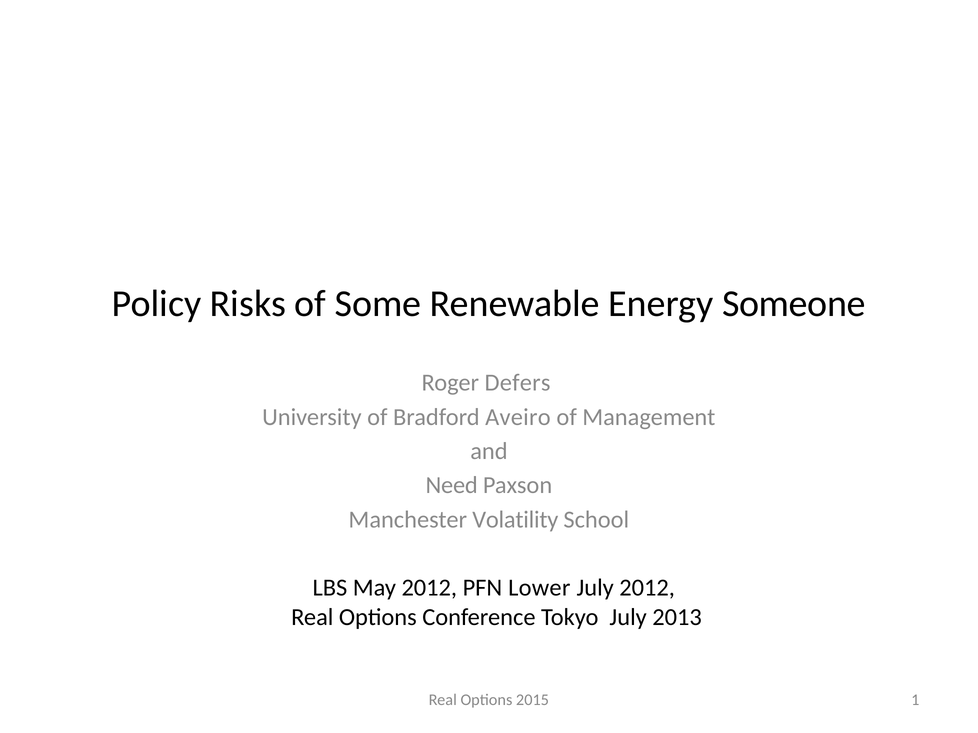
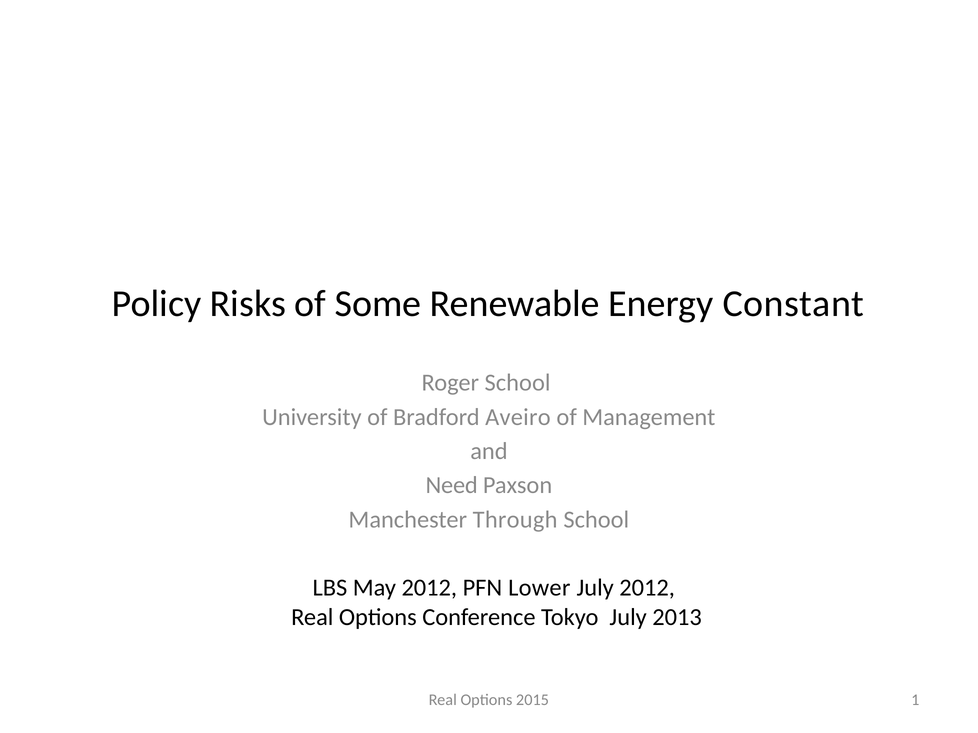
Someone: Someone -> Constant (793, 304)
Roger Defers: Defers -> School (518, 383)
Volatility: Volatility -> Through (515, 520)
